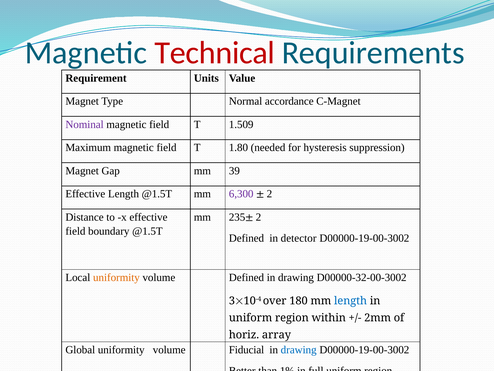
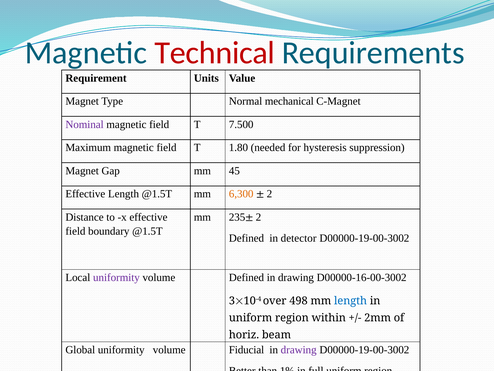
accordance: accordance -> mechanical (289, 101)
1.509: 1.509 -> 7.500 (241, 124)
39: 39 -> 45 (234, 171)
6,300 colour: purple -> orange (241, 194)
uniformity colour: orange -> purple (116, 277)
D00000-32-00-3002: D00000-32-00-3002 -> D00000-16-00-3002 (362, 277)
180: 180 -> 498 (299, 300)
array: array -> beam (277, 335)
drawing colour: blue -> purple (299, 349)
